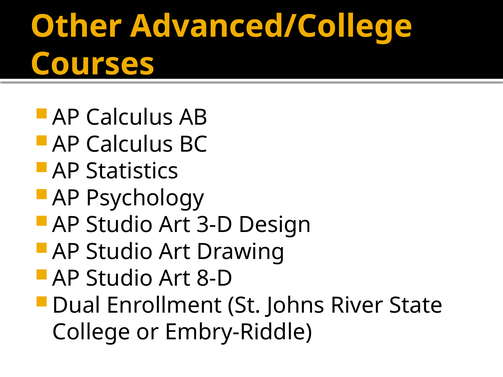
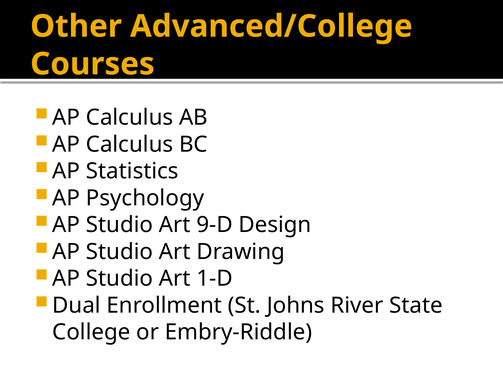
3-D: 3-D -> 9-D (215, 225)
8-D: 8-D -> 1-D (215, 279)
